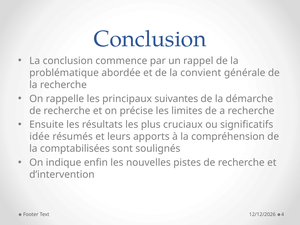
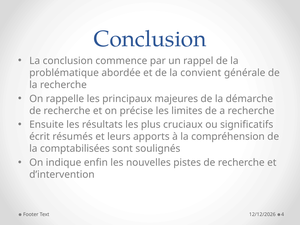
suivantes: suivantes -> majeures (176, 99)
idée: idée -> écrit (40, 137)
